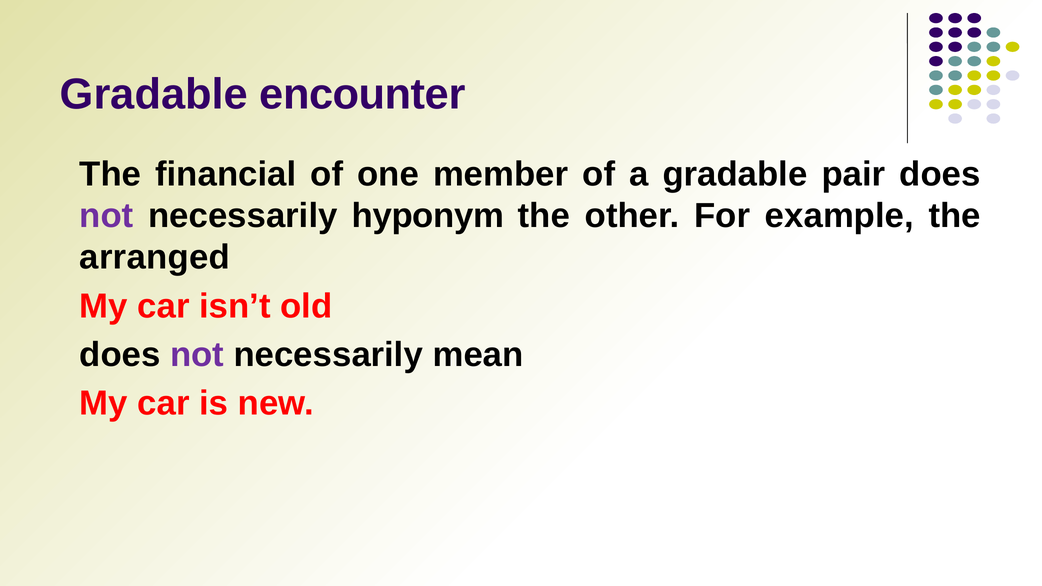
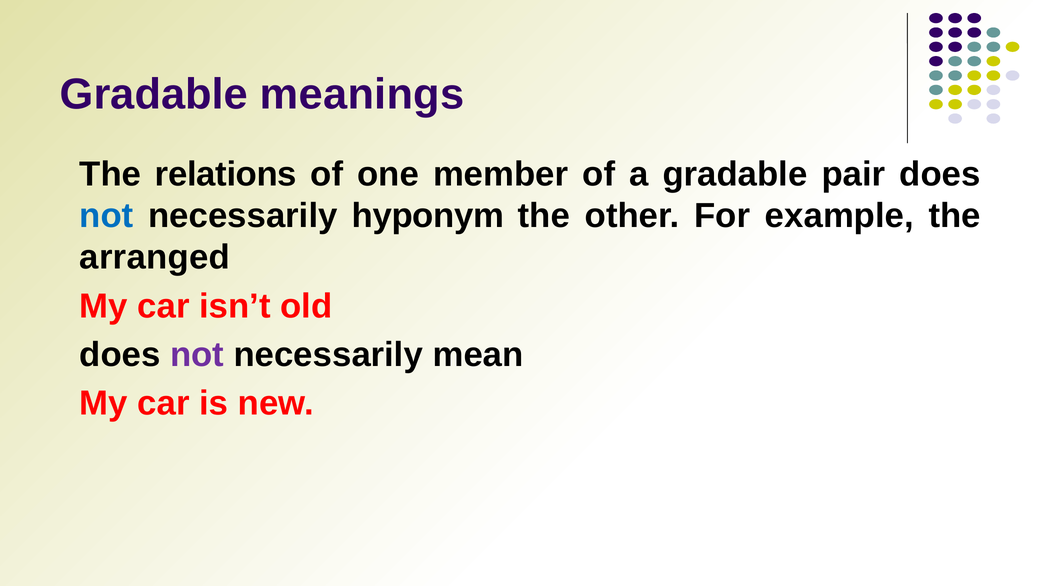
encounter: encounter -> meanings (362, 94)
financial: financial -> relations (226, 174)
not colour: purple -> blue (106, 216)
